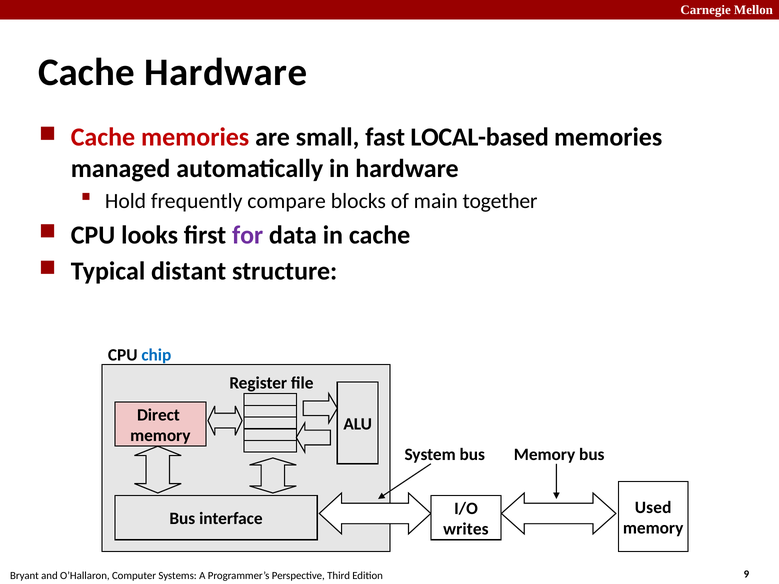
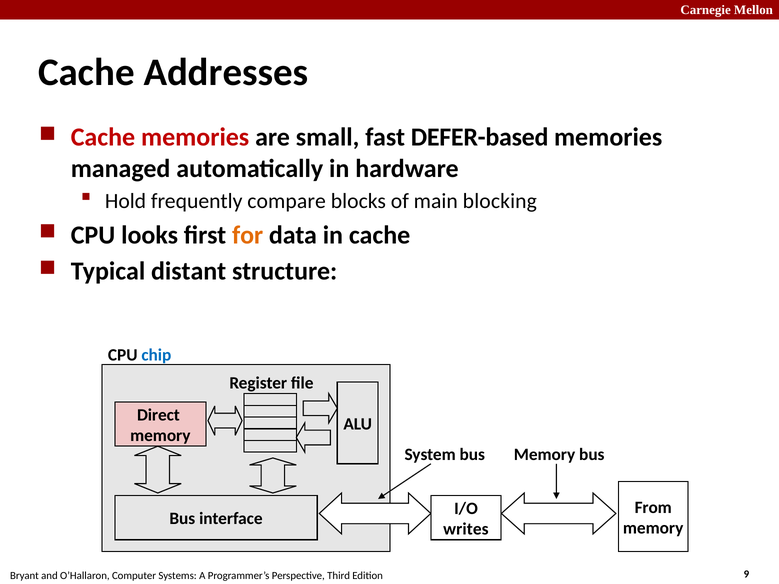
Cache Hardware: Hardware -> Addresses (226, 72)
LOCAL-based: LOCAL-based -> DEFER-based (480, 137)
together: together -> blocking (500, 201)
for colour: purple -> orange (248, 235)
Used: Used -> From (653, 508)
